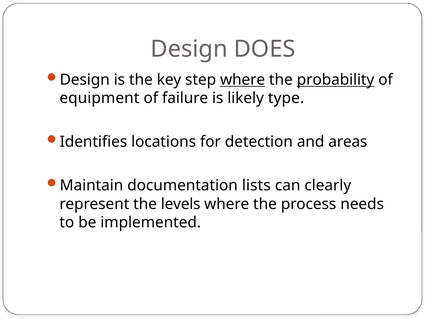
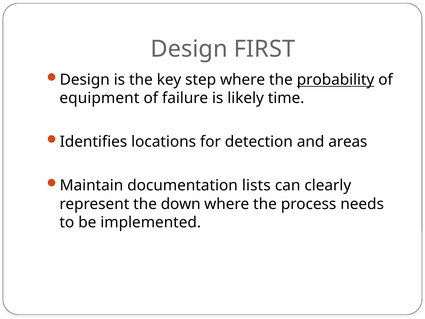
DOES: DOES -> FIRST (265, 49)
where underline: present -> none (243, 80)
type: type -> time (286, 98)
levels: levels -> down (181, 204)
